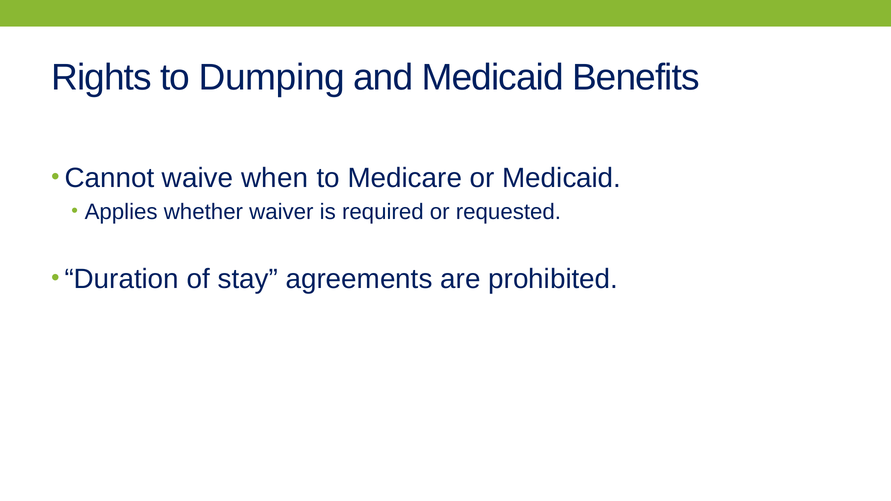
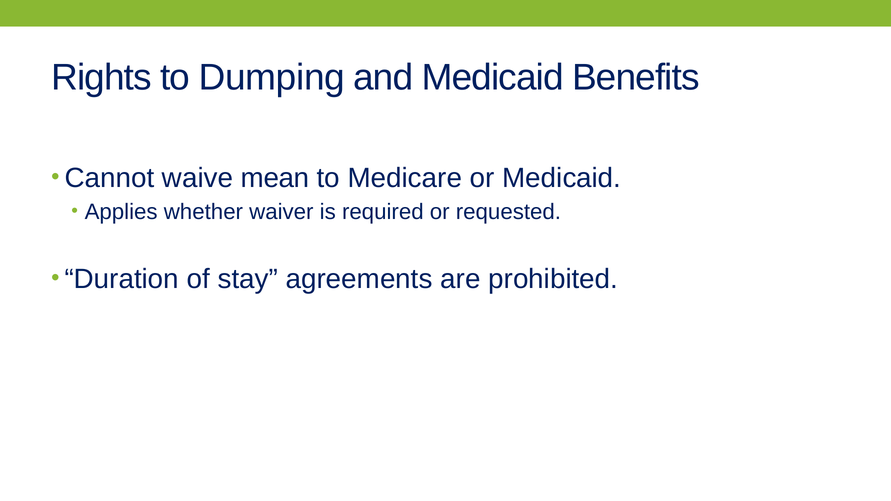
when: when -> mean (275, 178)
